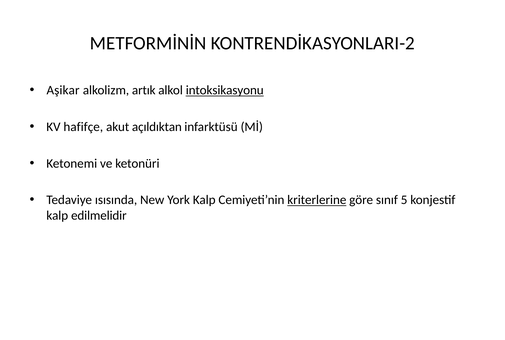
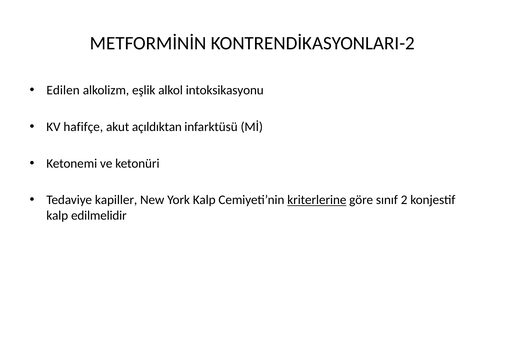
Aşikar: Aşikar -> Edilen (63, 90)
artık: artık -> eşlik (144, 90)
intoksikasyonu underline: present -> none (225, 90)
ısısında: ısısında -> kapiller (116, 200)
5: 5 -> 2 (404, 200)
